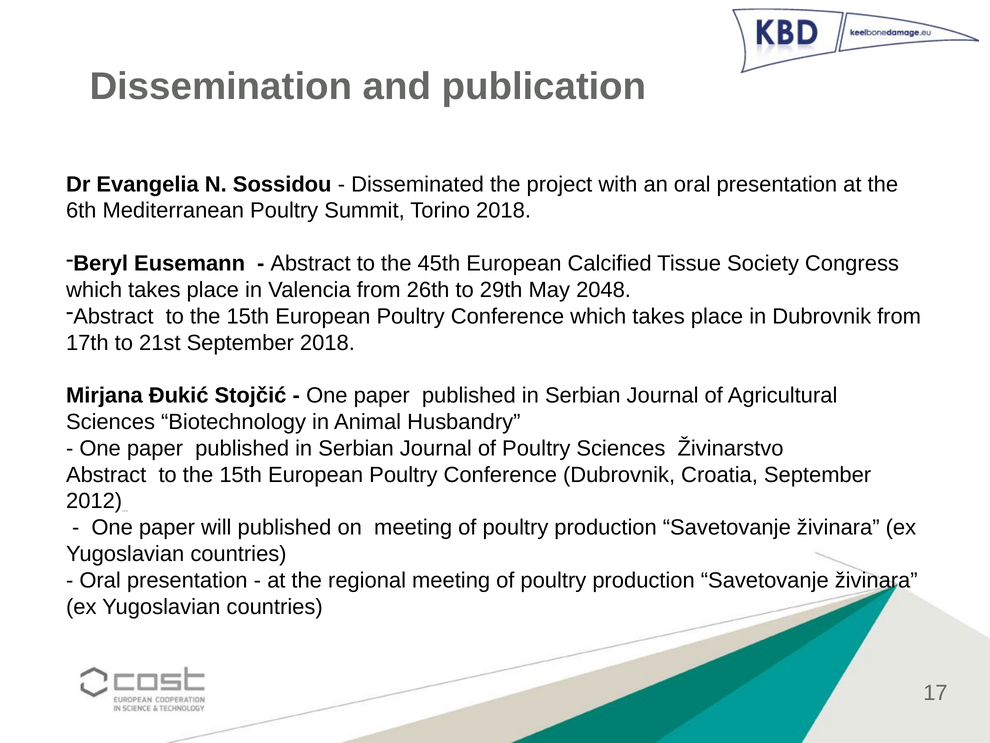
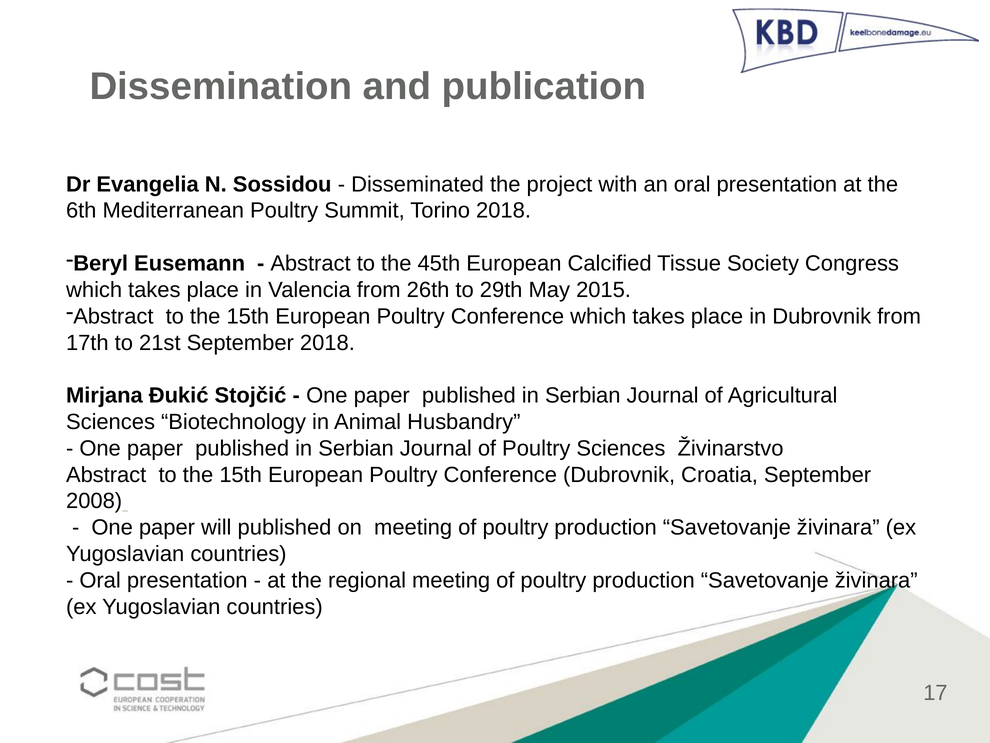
2048: 2048 -> 2015 (604, 290)
2012: 2012 -> 2008 (94, 501)
